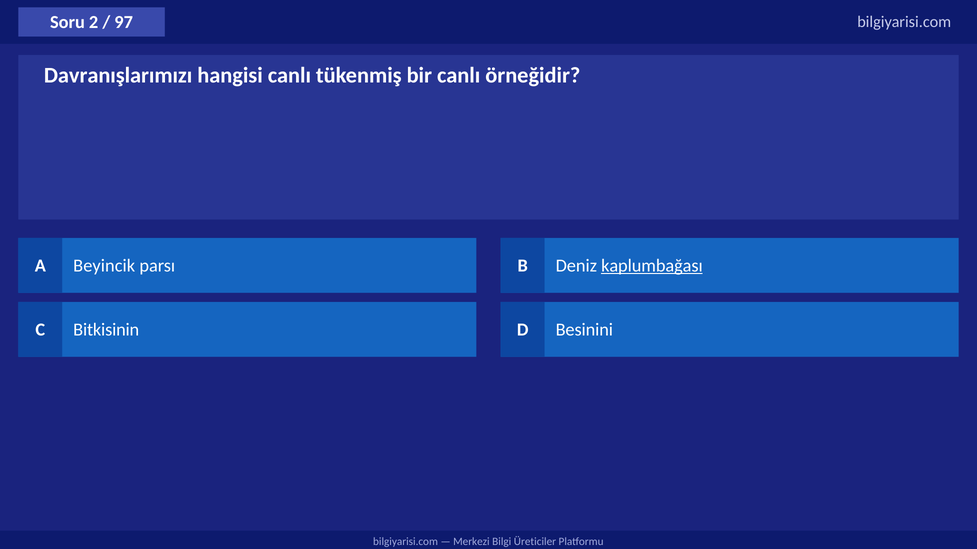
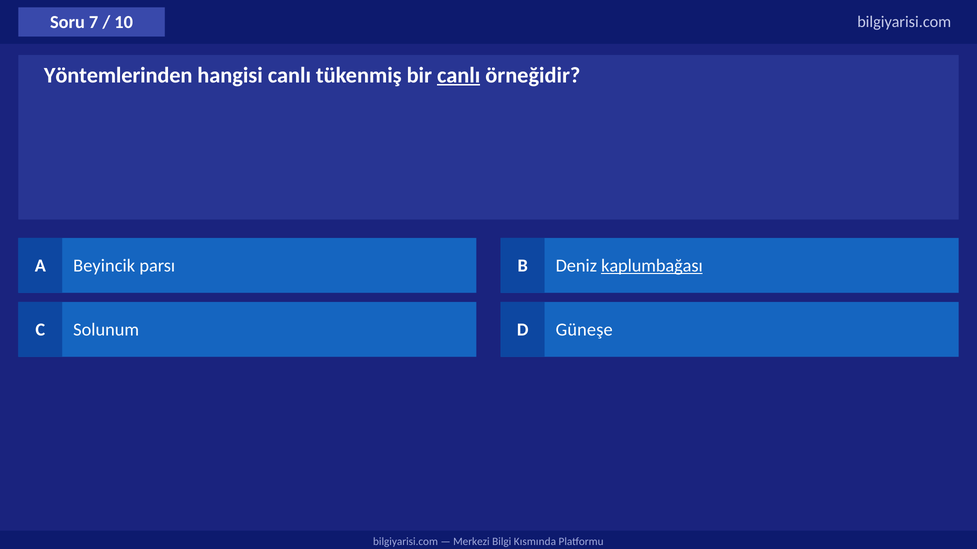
2: 2 -> 7 (94, 22)
97: 97 -> 10 (124, 22)
Davranışlarımızı: Davranışlarımızı -> Yöntemlerinden (118, 75)
canlı underline: none -> present (459, 75)
Bitkisinin: Bitkisinin -> Solunum (106, 330)
Besinini: Besinini -> Güneşe (584, 330)
Üreticiler: Üreticiler -> Kısmında (535, 542)
